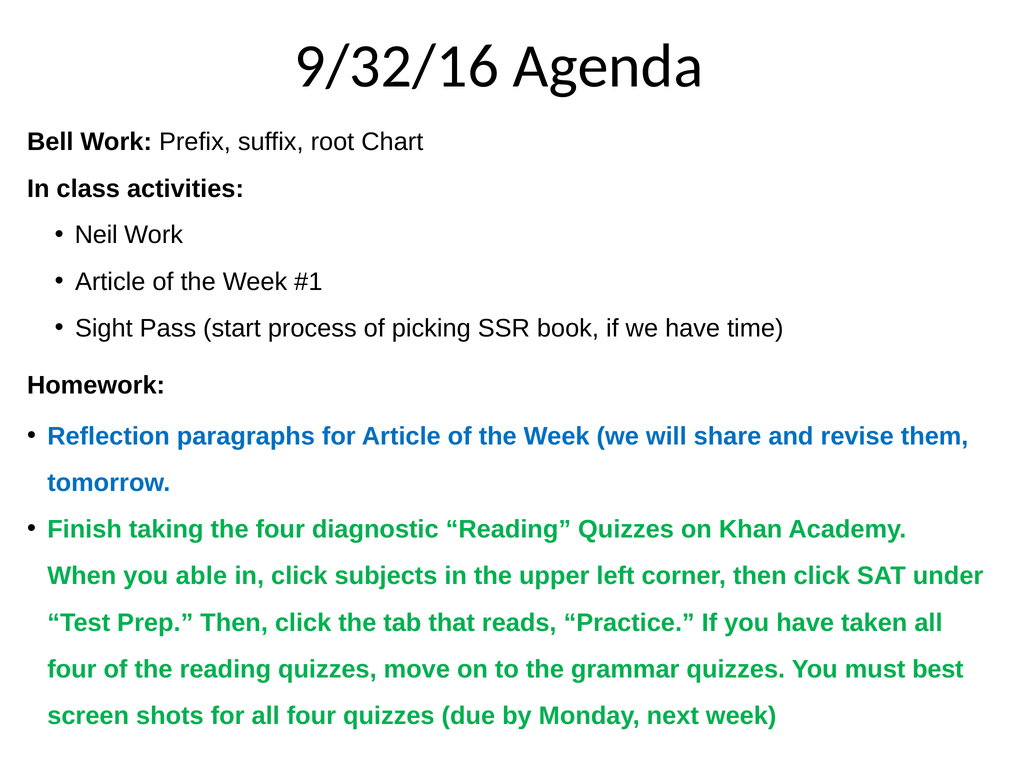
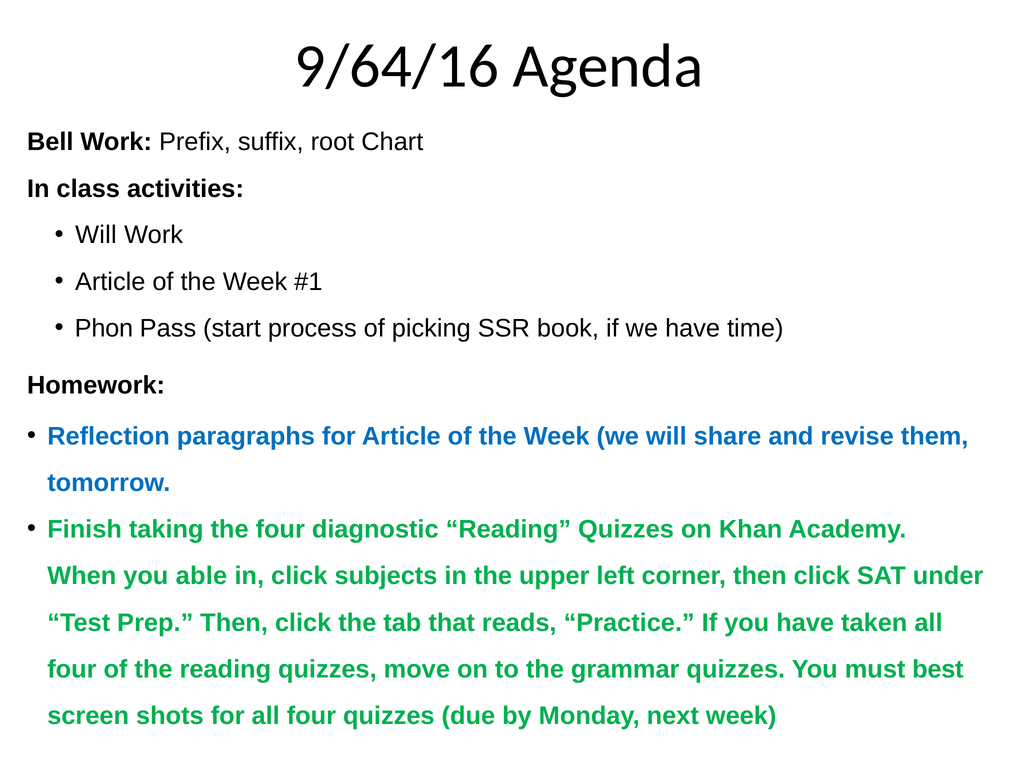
9/32/16: 9/32/16 -> 9/64/16 (397, 66)
Neil: Neil -> Will (96, 235)
Sight: Sight -> Phon (104, 328)
